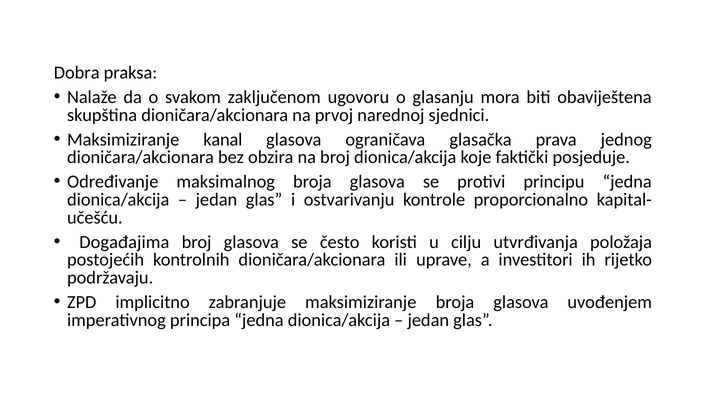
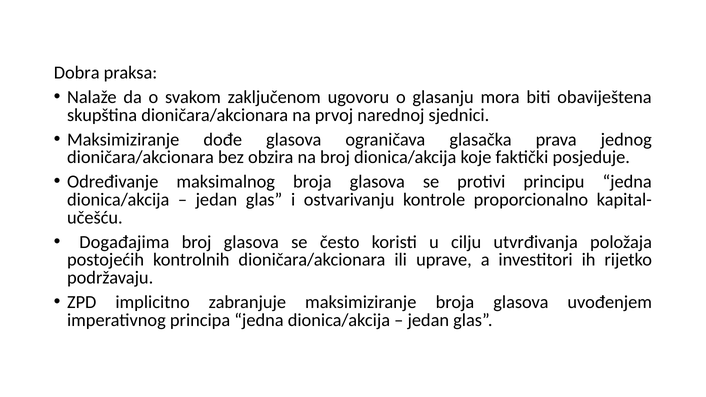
kanal: kanal -> dođe (223, 140)
